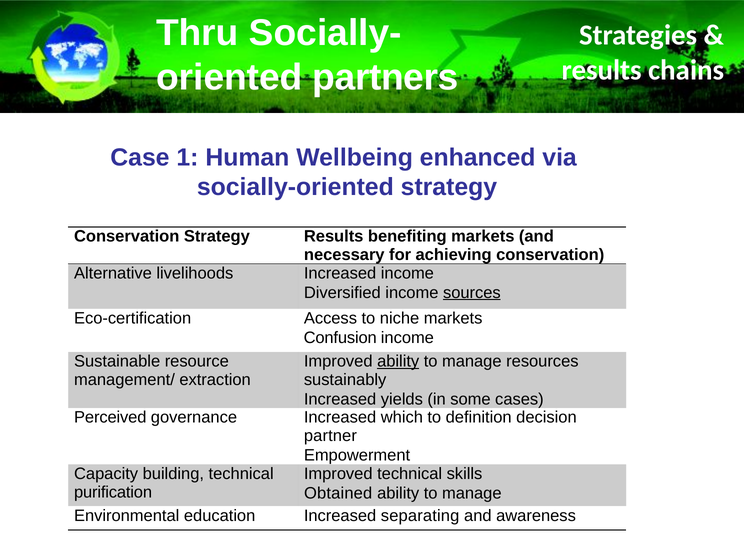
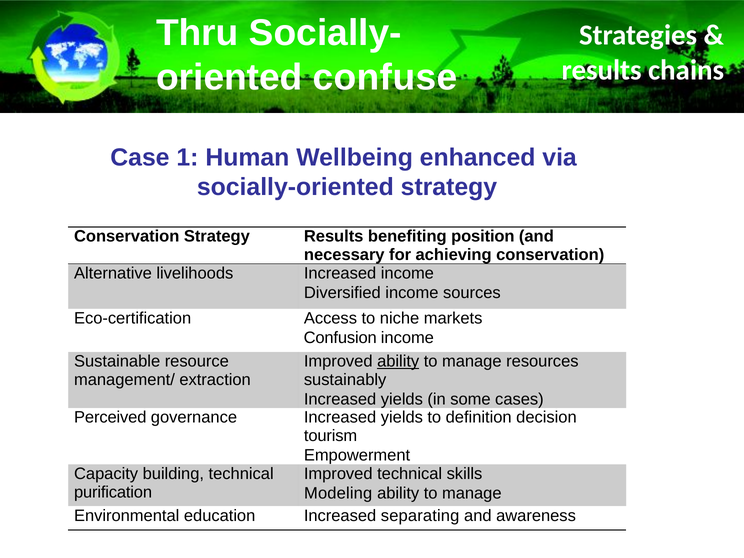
partners: partners -> confuse (385, 78)
benefiting markets: markets -> position (483, 236)
sources underline: present -> none (472, 293)
governance Increased which: which -> yields (402, 418)
partner: partner -> tourism (331, 436)
Obtained: Obtained -> Modeling (338, 493)
